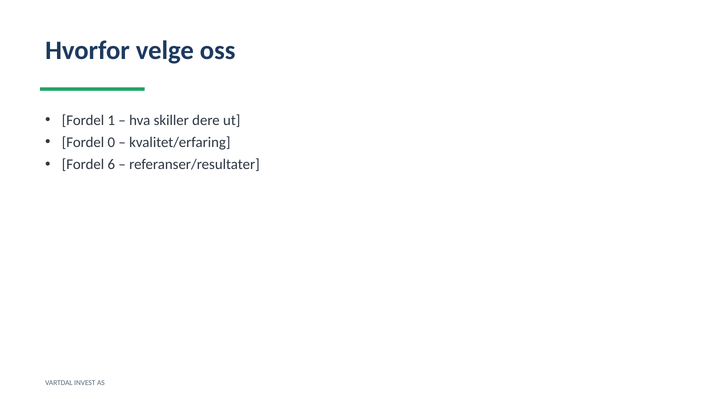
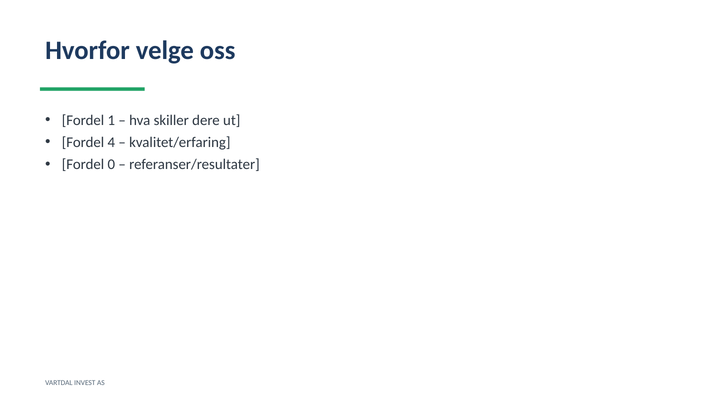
0: 0 -> 4 (111, 142)
6: 6 -> 0 (111, 165)
